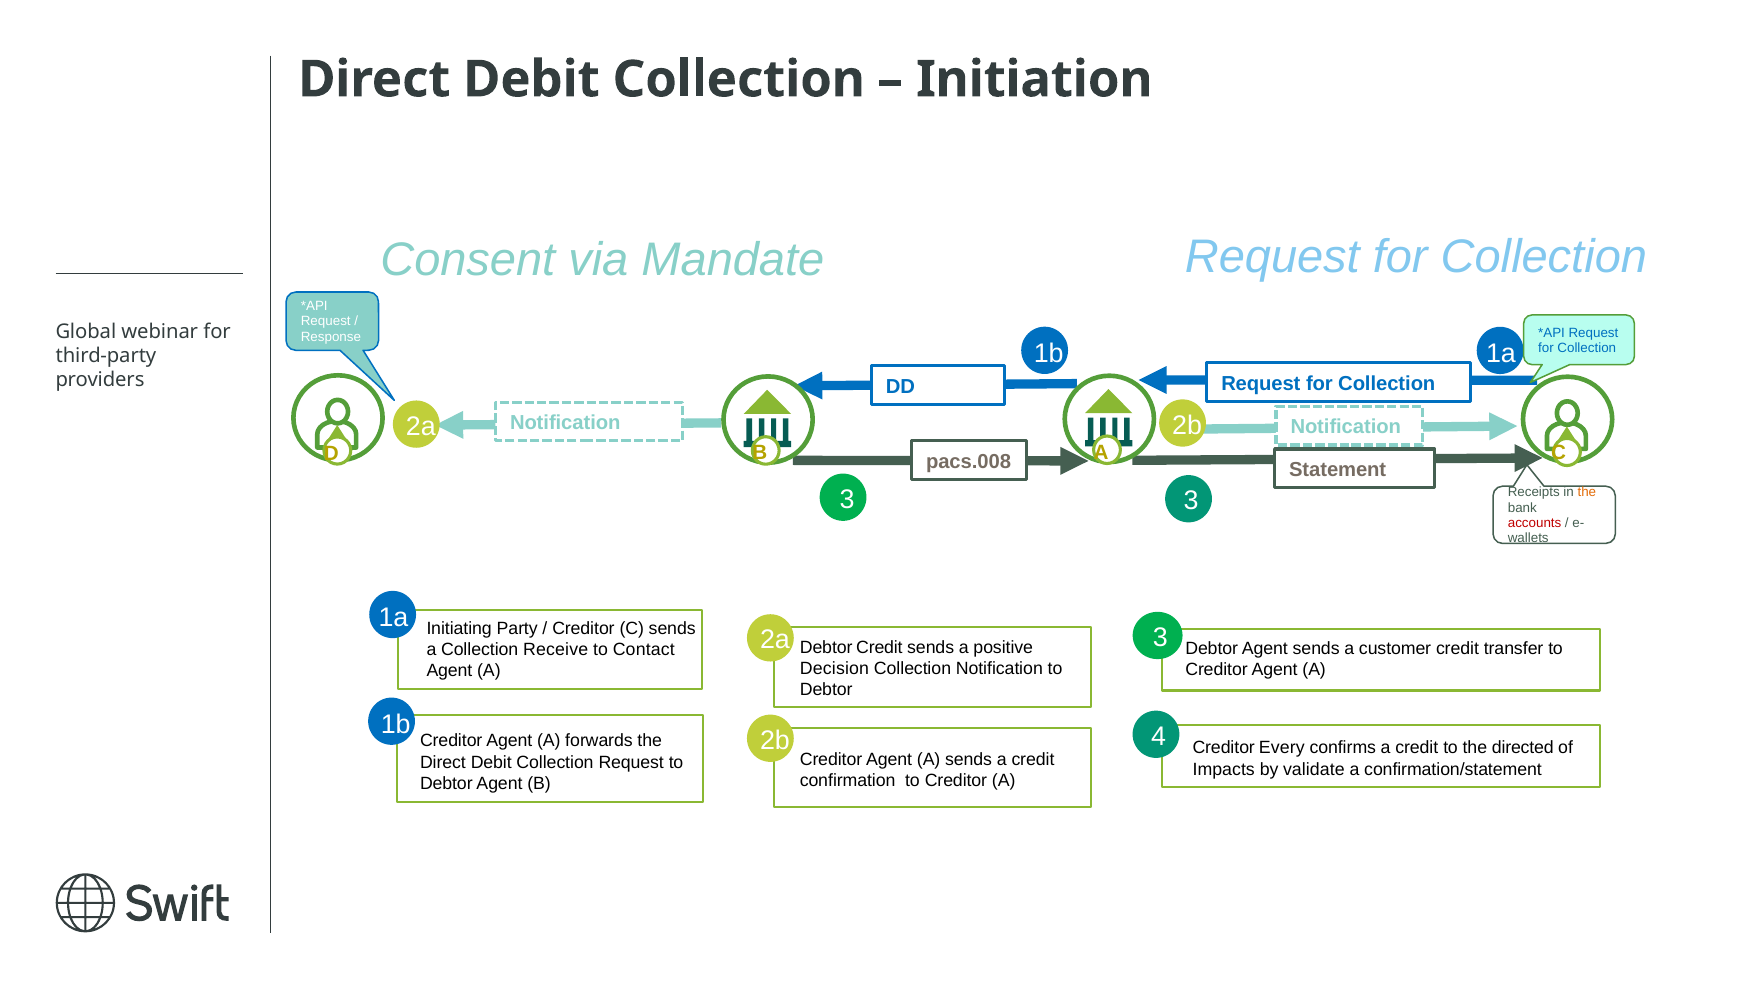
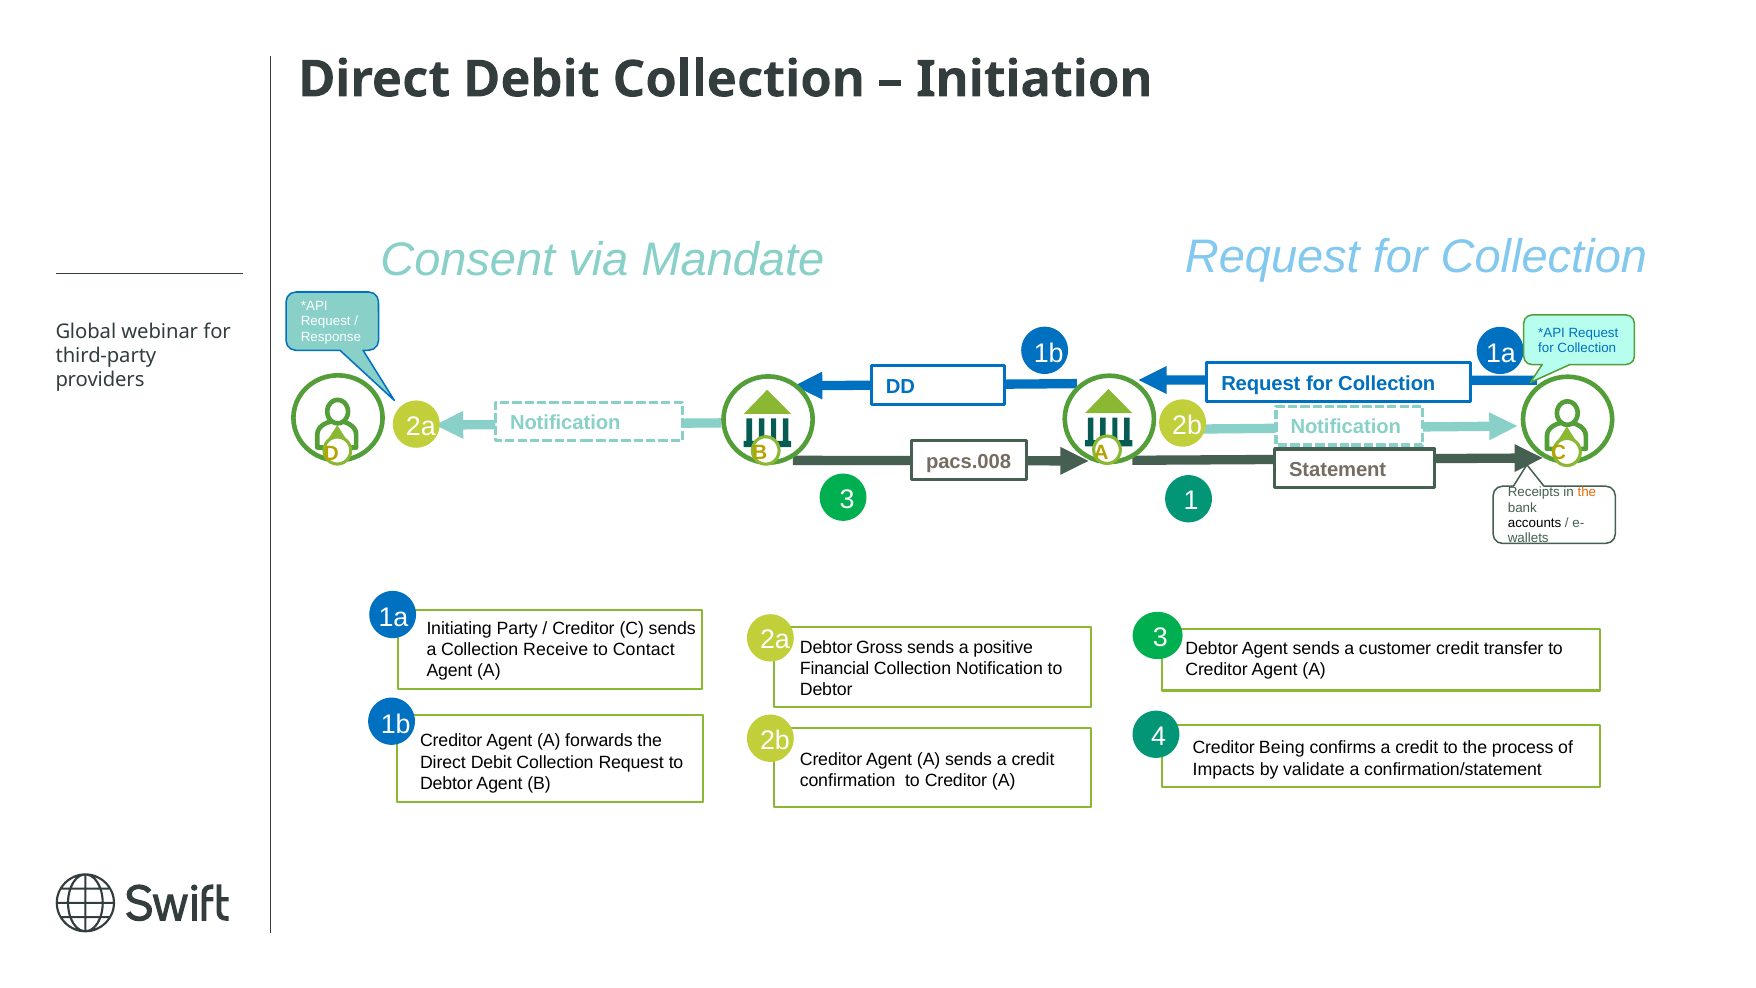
3 3: 3 -> 1 (1191, 501)
accounts colour: red -> black (1535, 523)
Debtor Credit: Credit -> Gross (879, 648)
Decision: Decision -> Financial (835, 669)
Every: Every -> Being (1282, 748)
directed: directed -> process (1523, 748)
